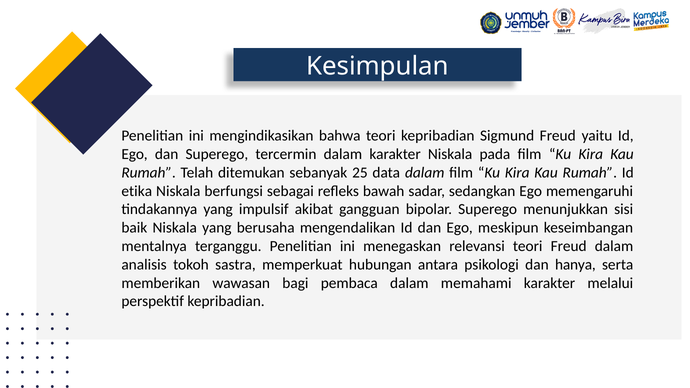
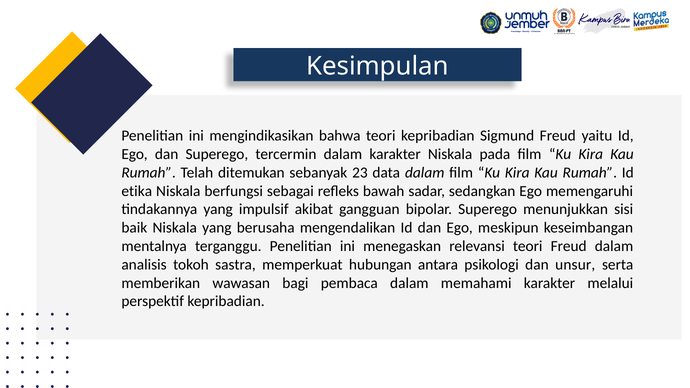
25: 25 -> 23 (360, 173)
hanya: hanya -> unsur (575, 265)
